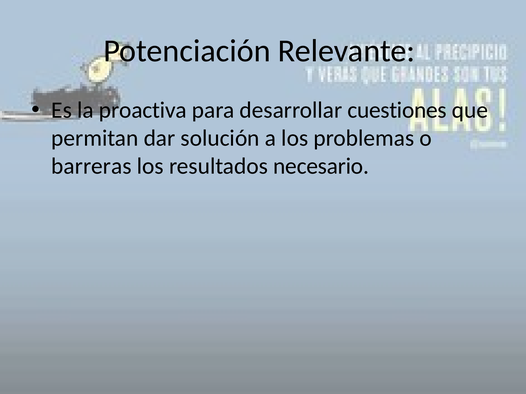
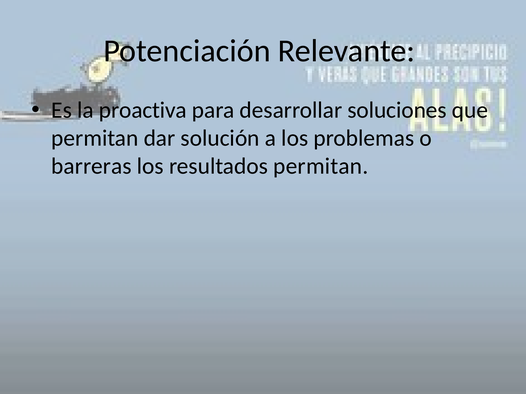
cuestiones: cuestiones -> soluciones (397, 110)
resultados necesario: necesario -> permitan (321, 166)
